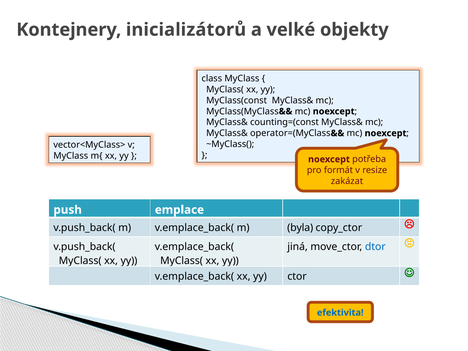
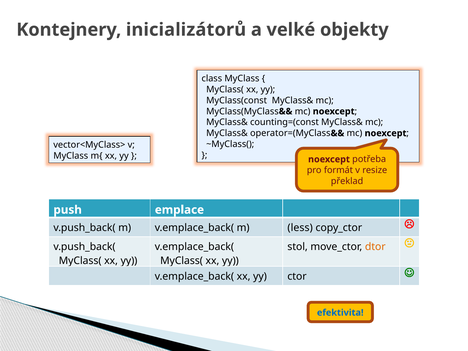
zakázat: zakázat -> překlad (347, 181)
byla: byla -> less (300, 228)
jiná: jiná -> stol (298, 247)
dtor colour: blue -> orange (375, 247)
